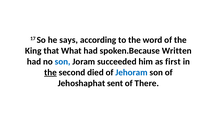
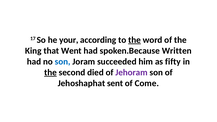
says: says -> your (69, 40)
the underline: none -> present (135, 40)
What: What -> Went (71, 51)
first: first -> fifty (173, 62)
Jehoram colour: blue -> purple (132, 73)
There: There -> Come (147, 83)
